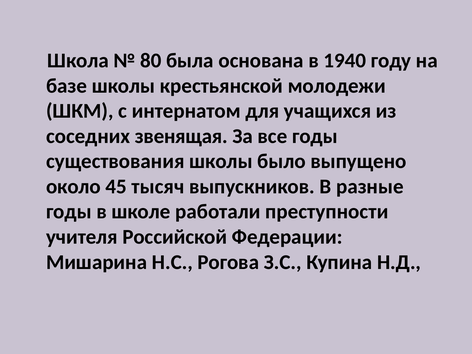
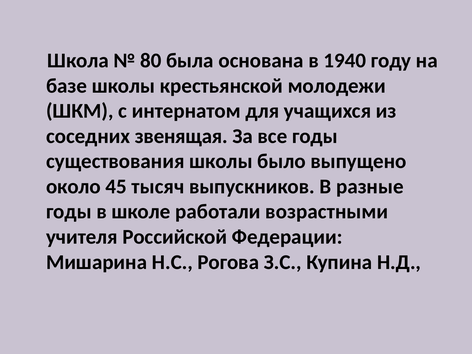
преступности: преступности -> возрастными (327, 212)
